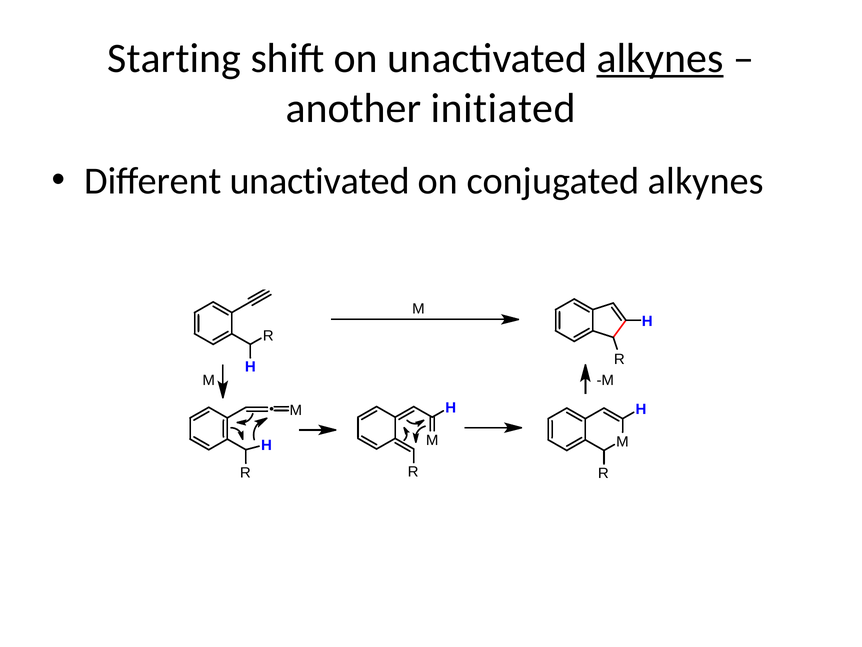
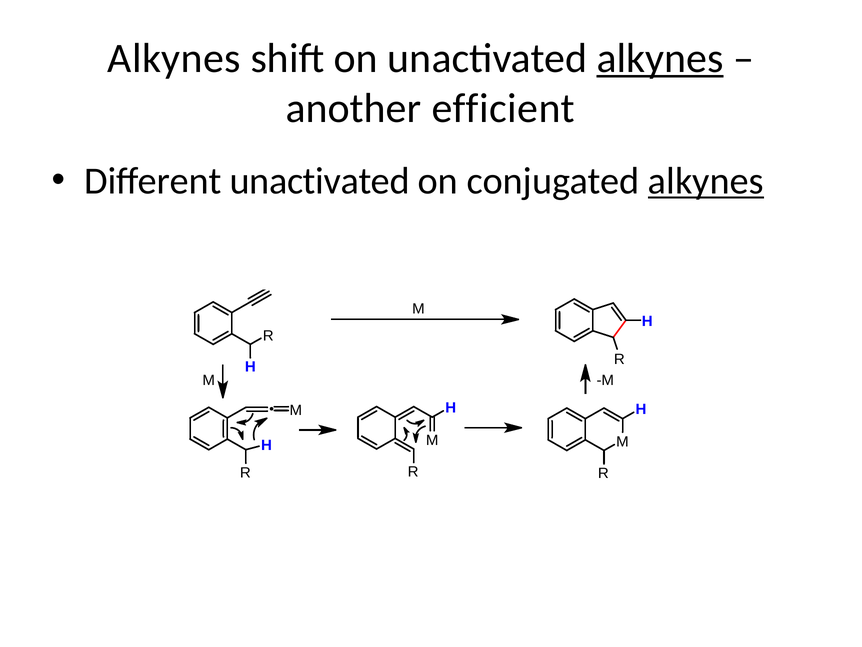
Starting: Starting -> Alkynes (174, 58)
initiated: initiated -> efficient (503, 109)
alkynes underline: none -> present (706, 181)
